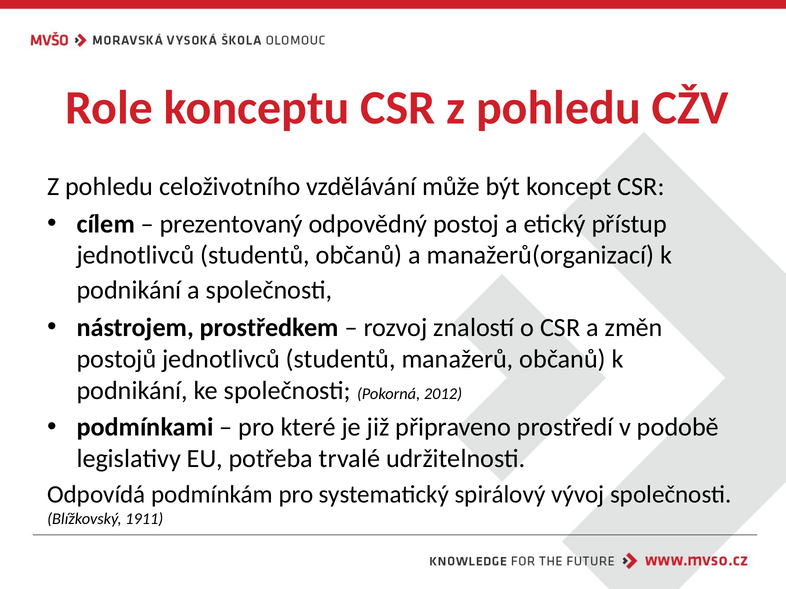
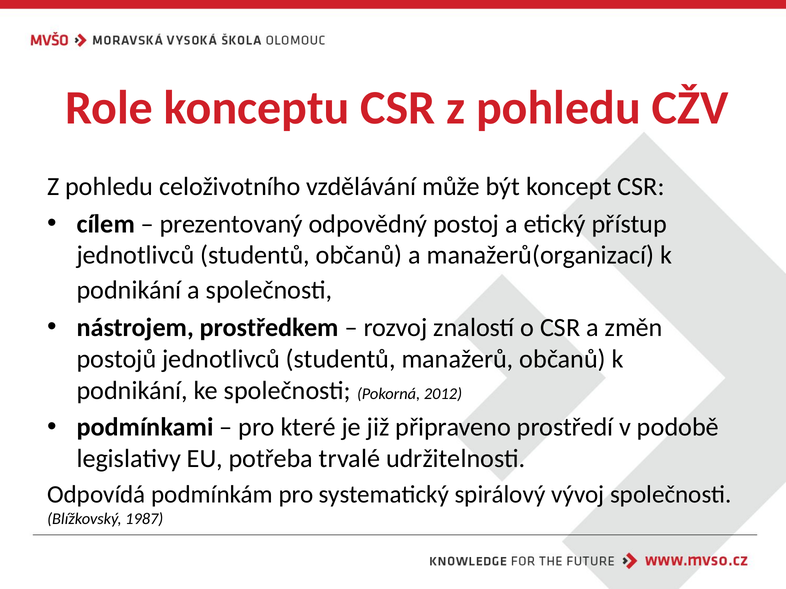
1911: 1911 -> 1987 (144, 519)
